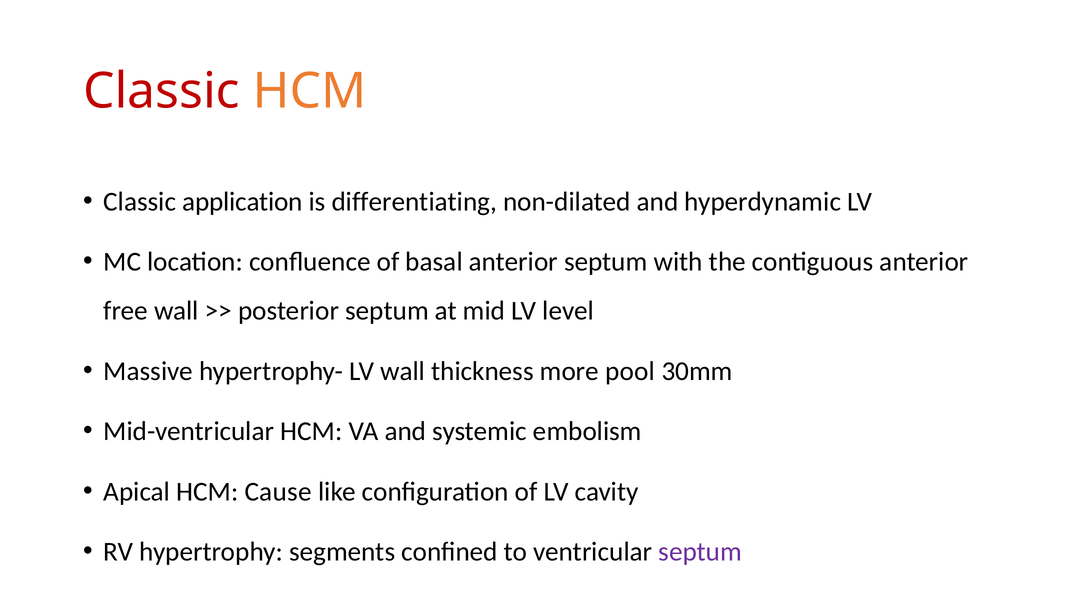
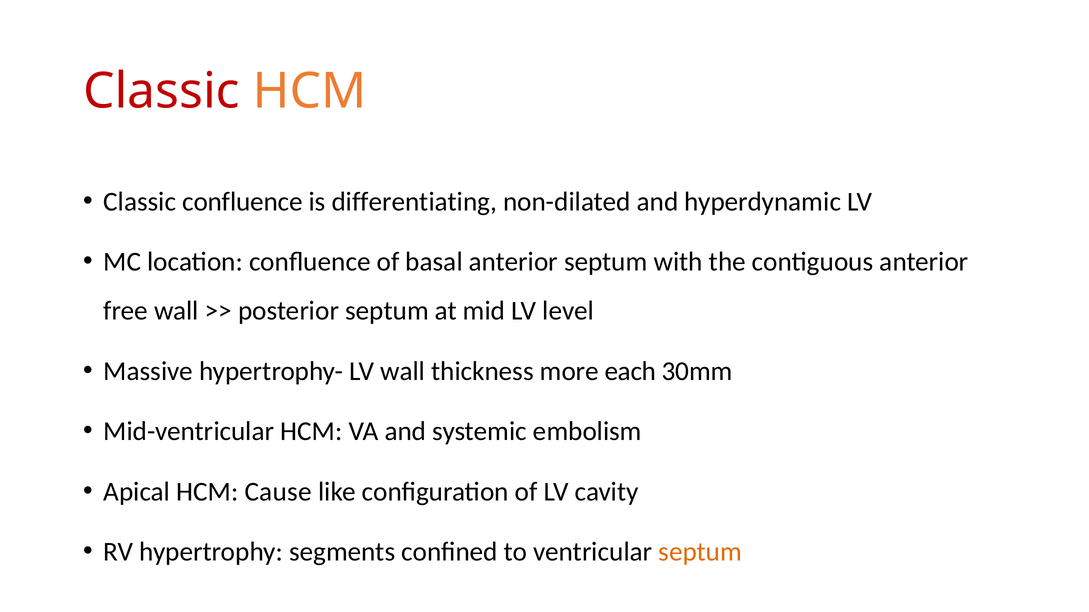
Classic application: application -> confluence (242, 202)
pool: pool -> each (630, 371)
septum colour: purple -> orange (700, 553)
